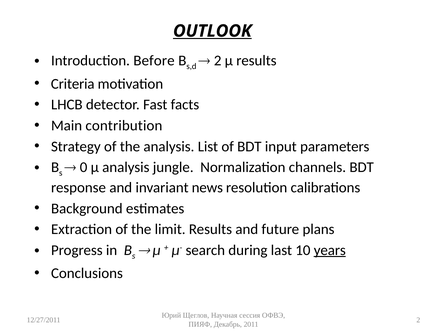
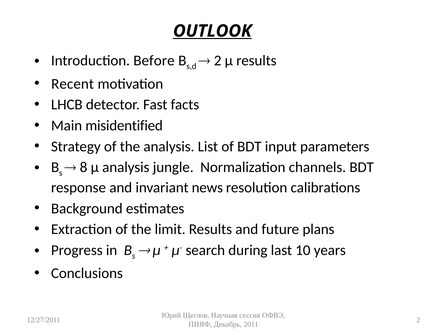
Criteria: Criteria -> Recent (73, 84)
contribution: contribution -> misidentified (124, 126)
0: 0 -> 8 (84, 167)
years underline: present -> none (330, 250)
